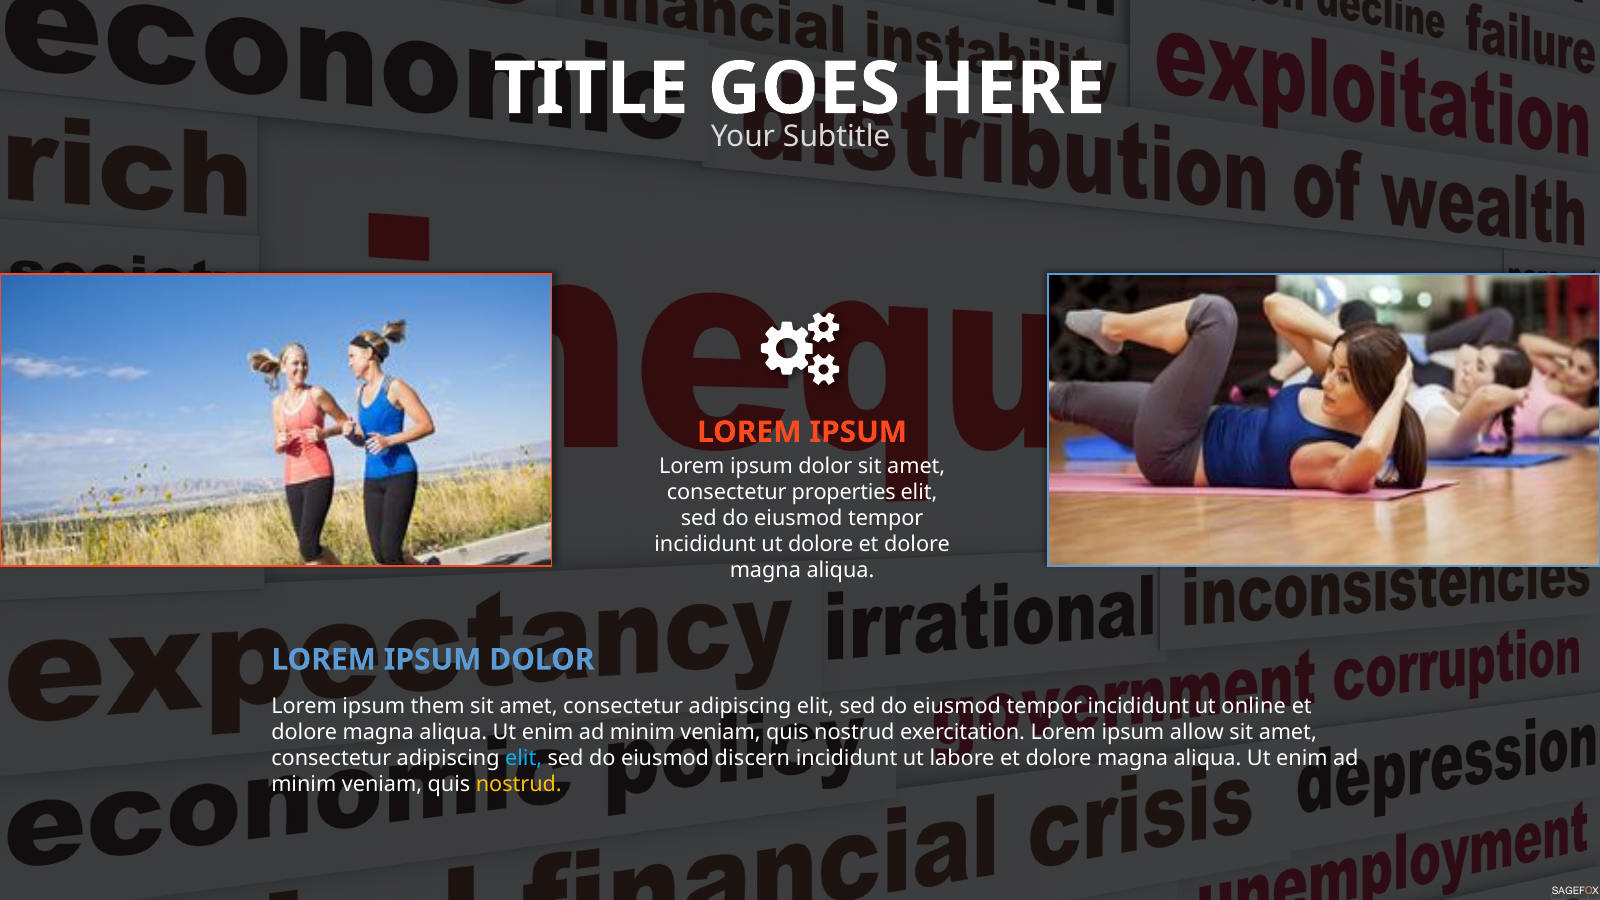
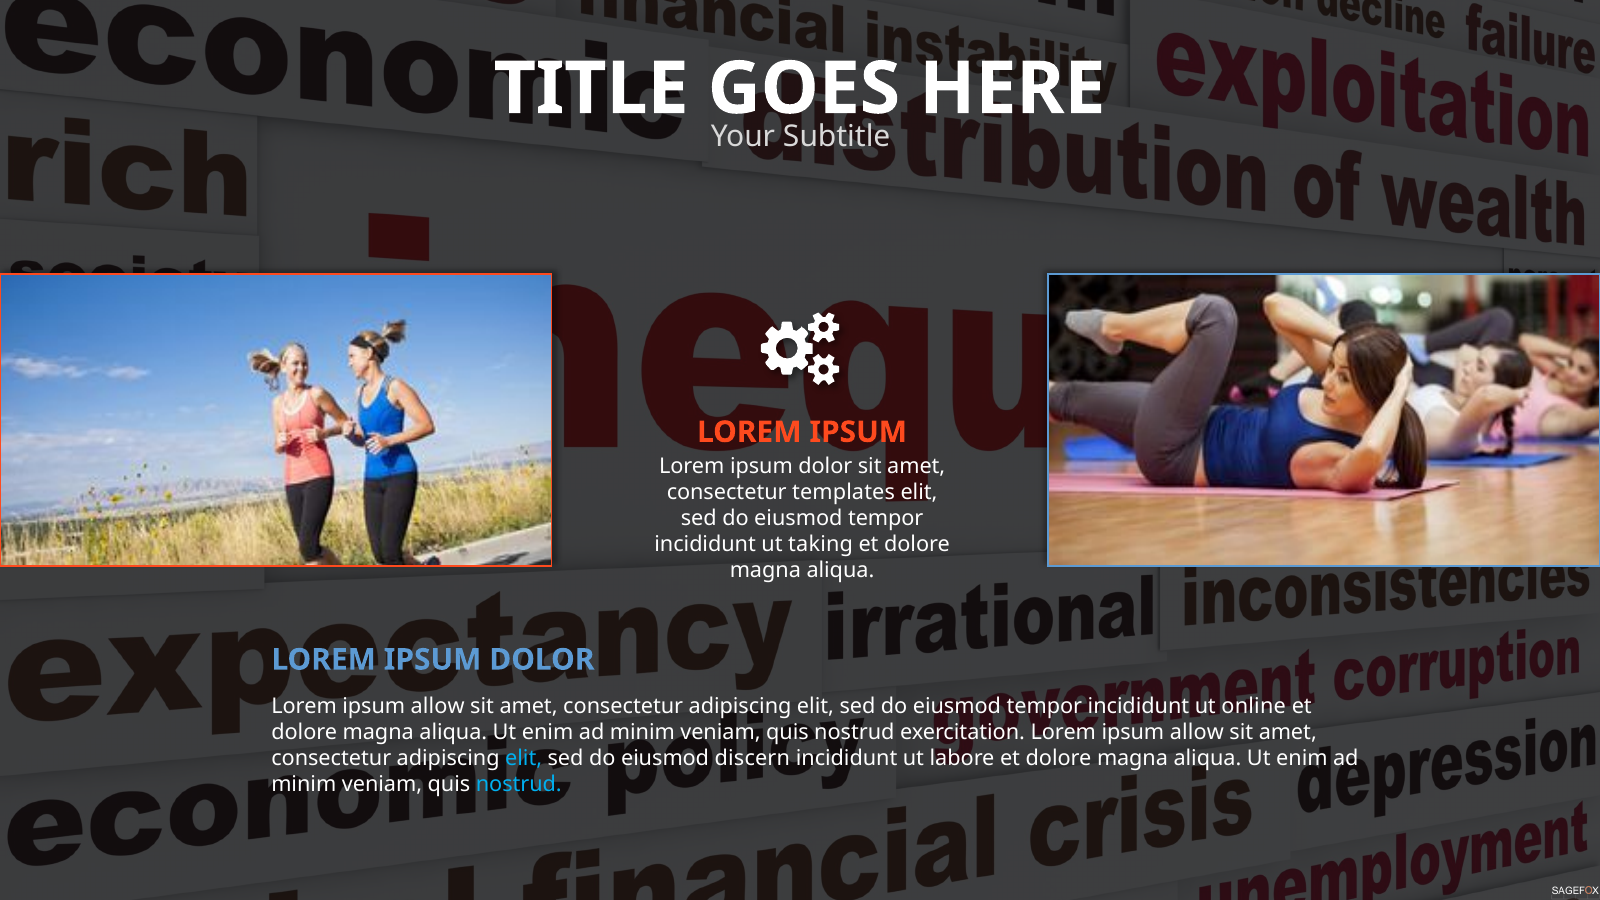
properties: properties -> templates (844, 493)
ut dolore: dolore -> taking (821, 545)
them: them -> allow (438, 706)
nostrud colour: yellow -> light blue (519, 784)
